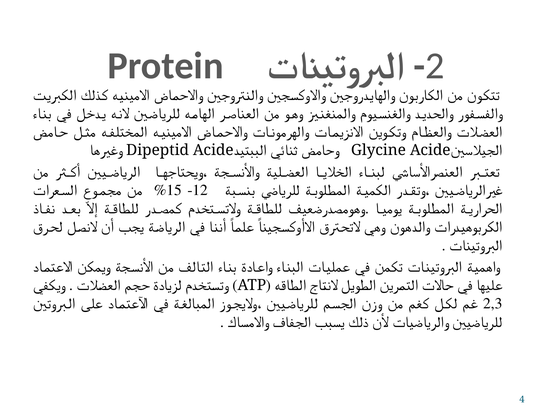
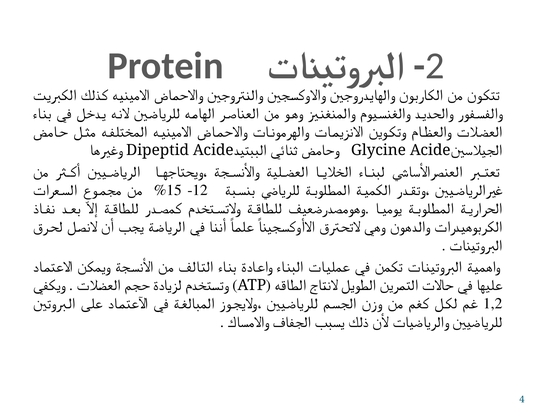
2,3: 2,3 -> 1,2 (493, 304)
